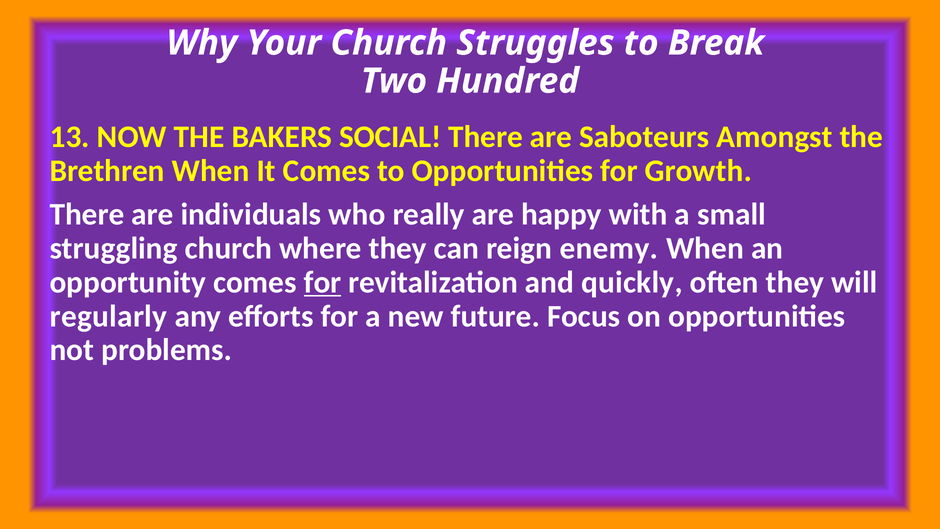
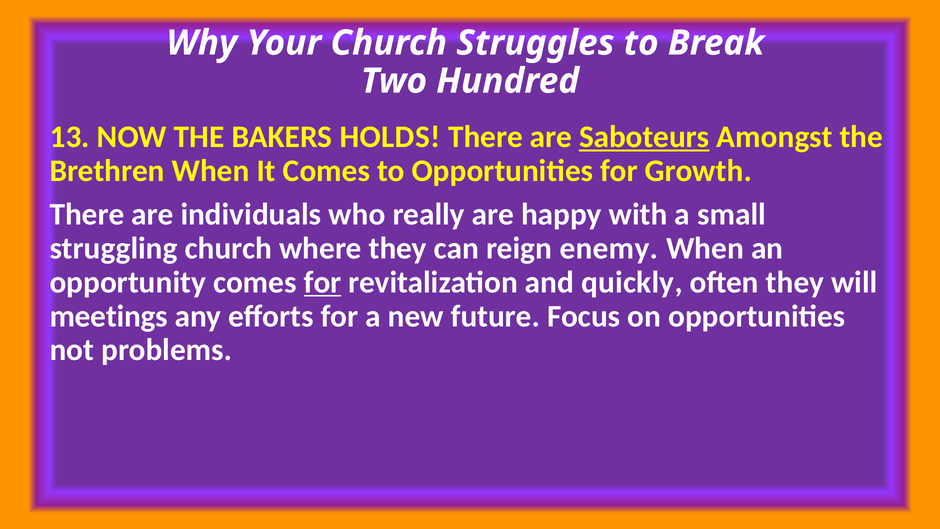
SOCIAL: SOCIAL -> HOLDS (390, 137)
Saboteurs underline: none -> present (644, 137)
regularly: regularly -> meetings (109, 316)
